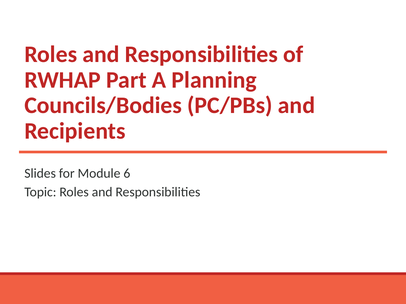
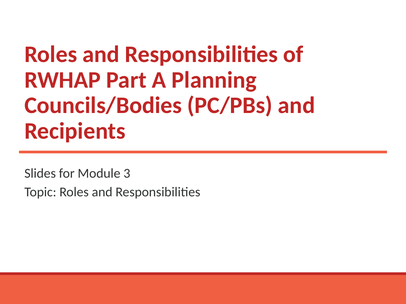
6: 6 -> 3 (127, 174)
